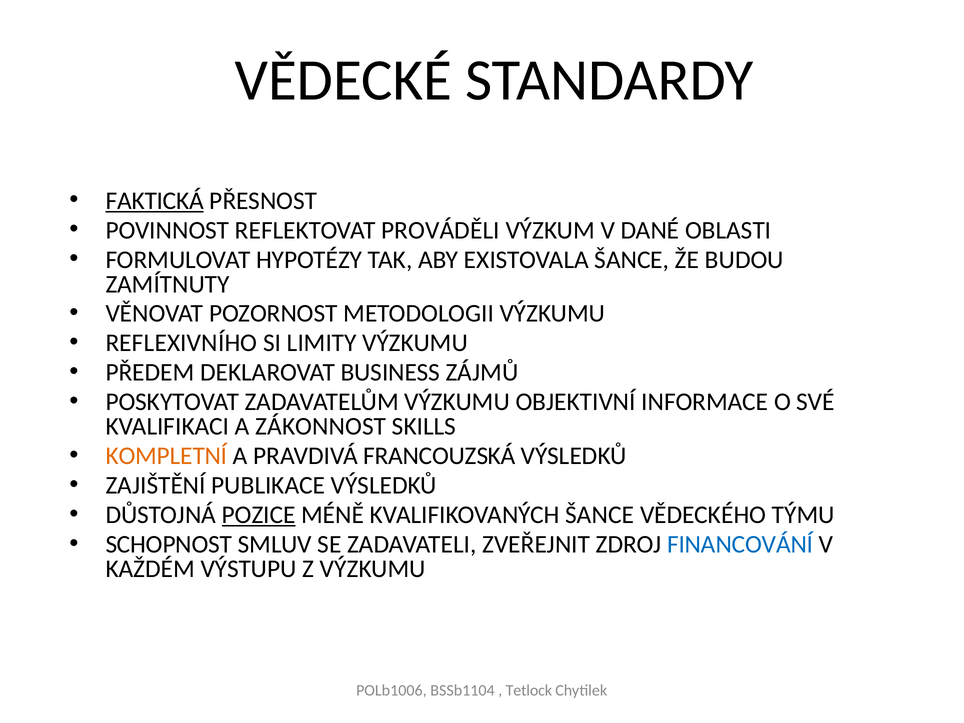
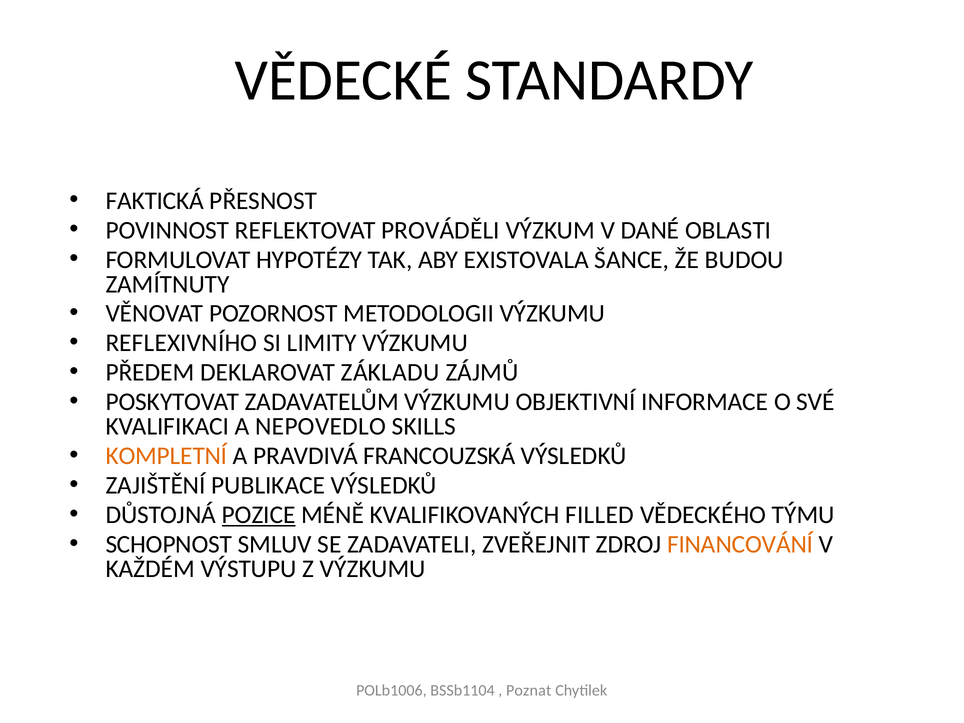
FAKTICKÁ underline: present -> none (155, 201)
BUSINESS: BUSINESS -> ZÁKLADU (390, 373)
ZÁKONNOST: ZÁKONNOST -> NEPOVEDLO (321, 426)
KVALIFIKOVANÝCH ŠANCE: ŠANCE -> FILLED (600, 515)
FINANCOVÁNÍ colour: blue -> orange (740, 544)
Tetlock: Tetlock -> Poznat (529, 690)
